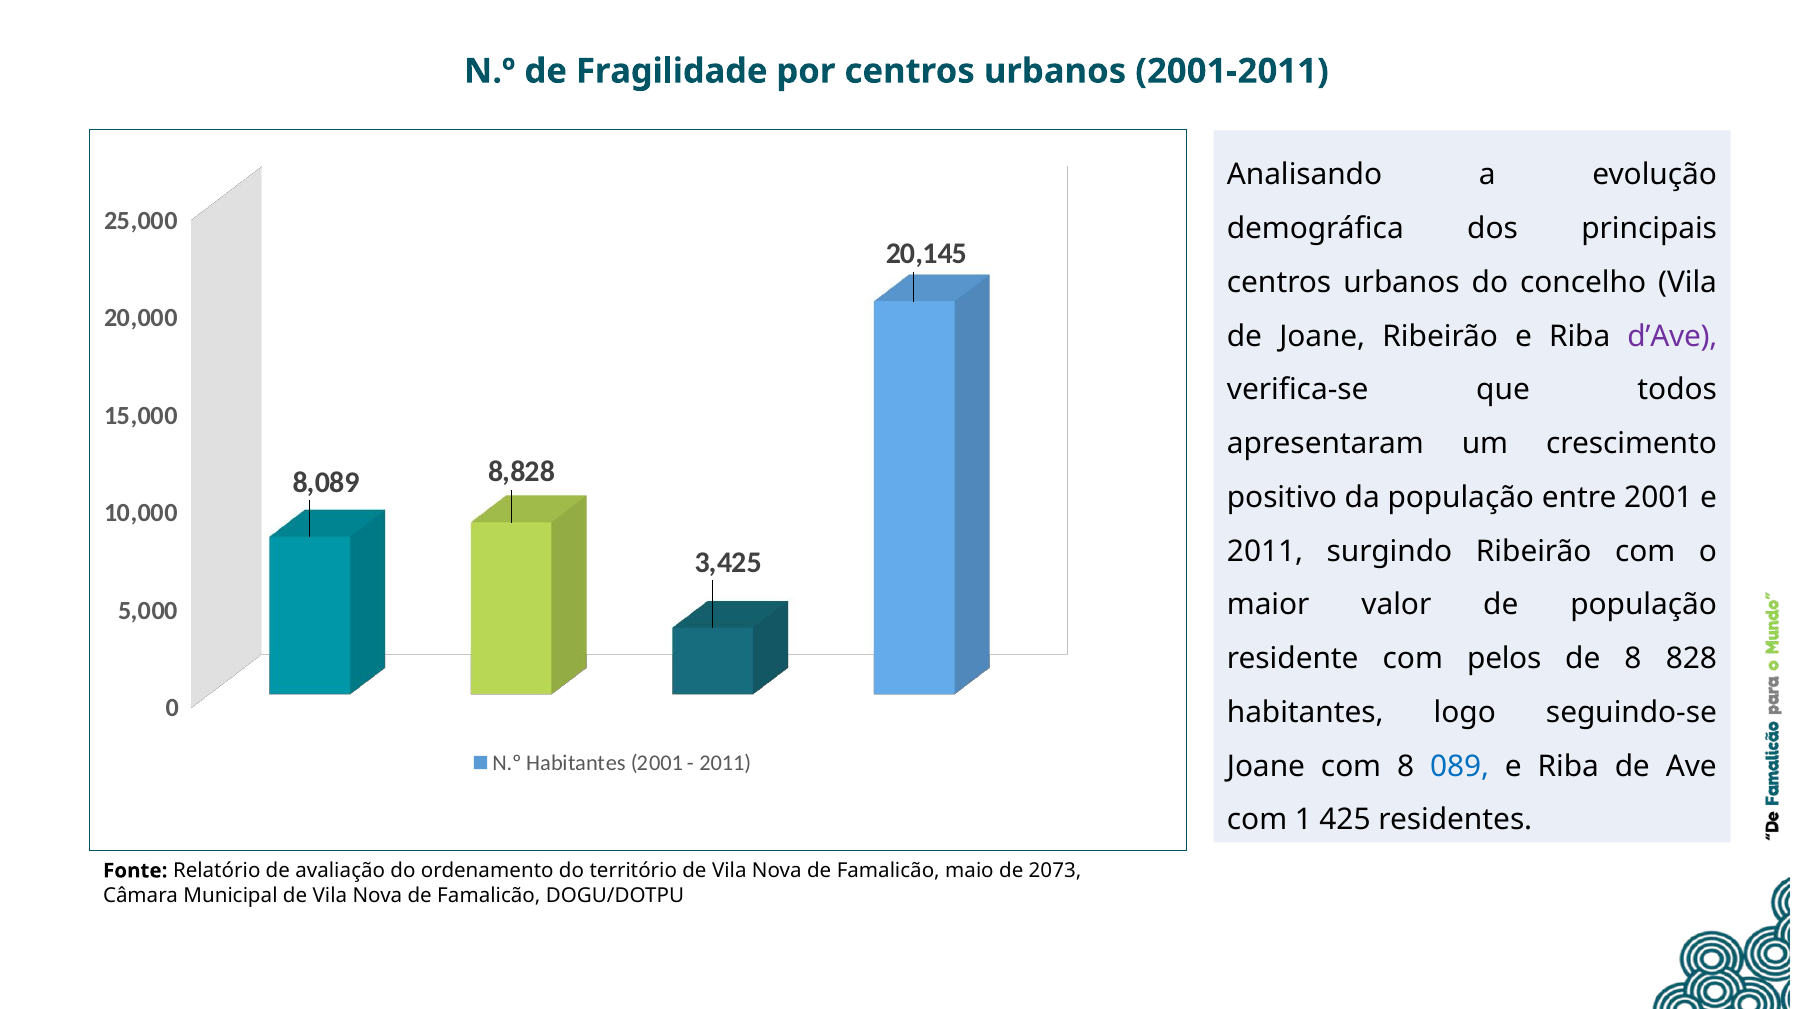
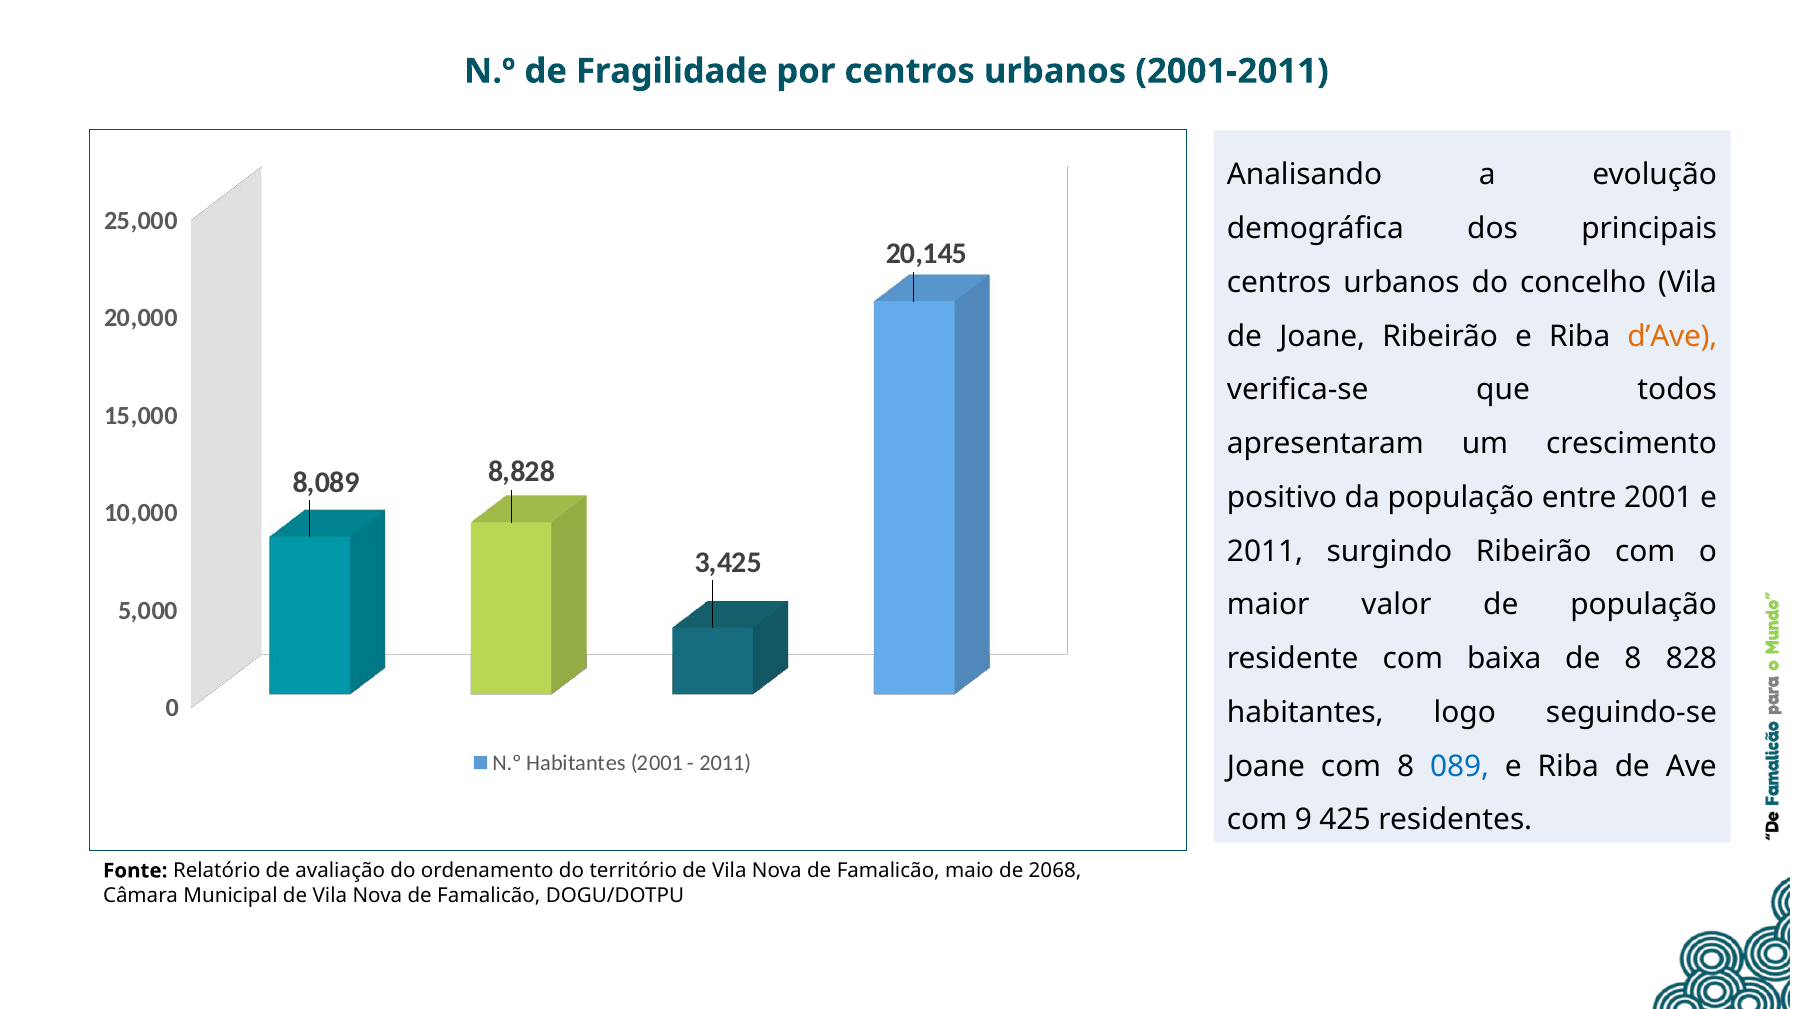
d’Ave colour: purple -> orange (1672, 336)
pelos: pelos -> baixa (1504, 659)
1: 1 -> 9 (1303, 820)
2073: 2073 -> 2068 (1055, 871)
